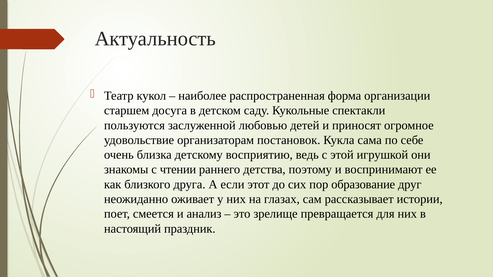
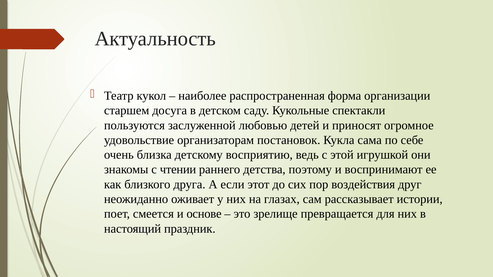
образование: образование -> воздействия (363, 185)
анализ: анализ -> основе (204, 214)
